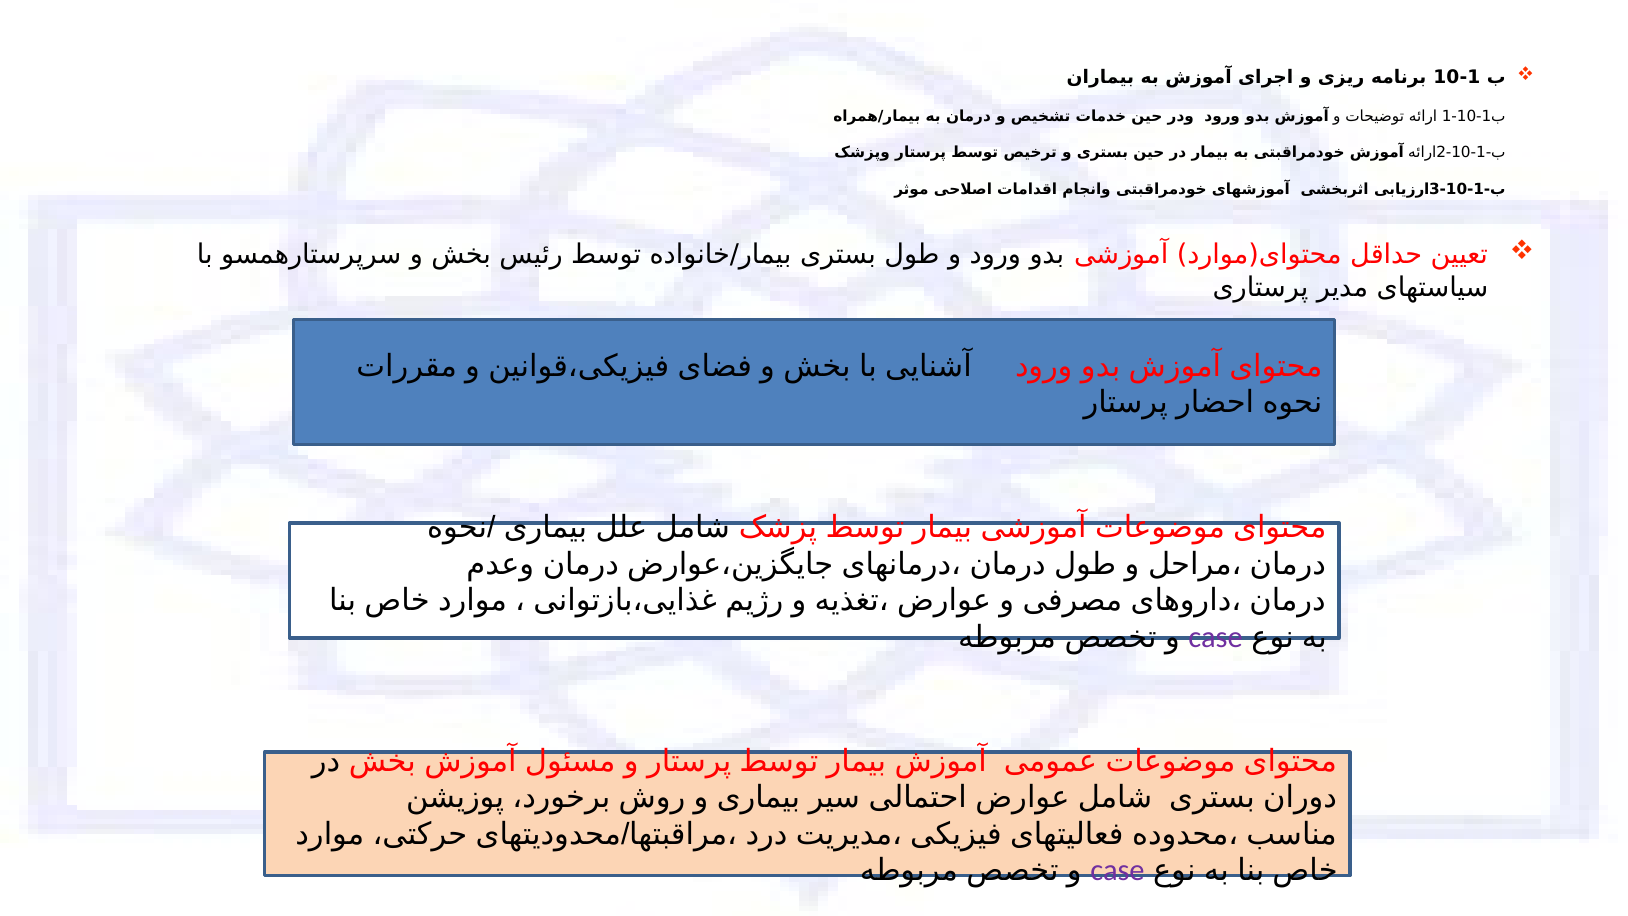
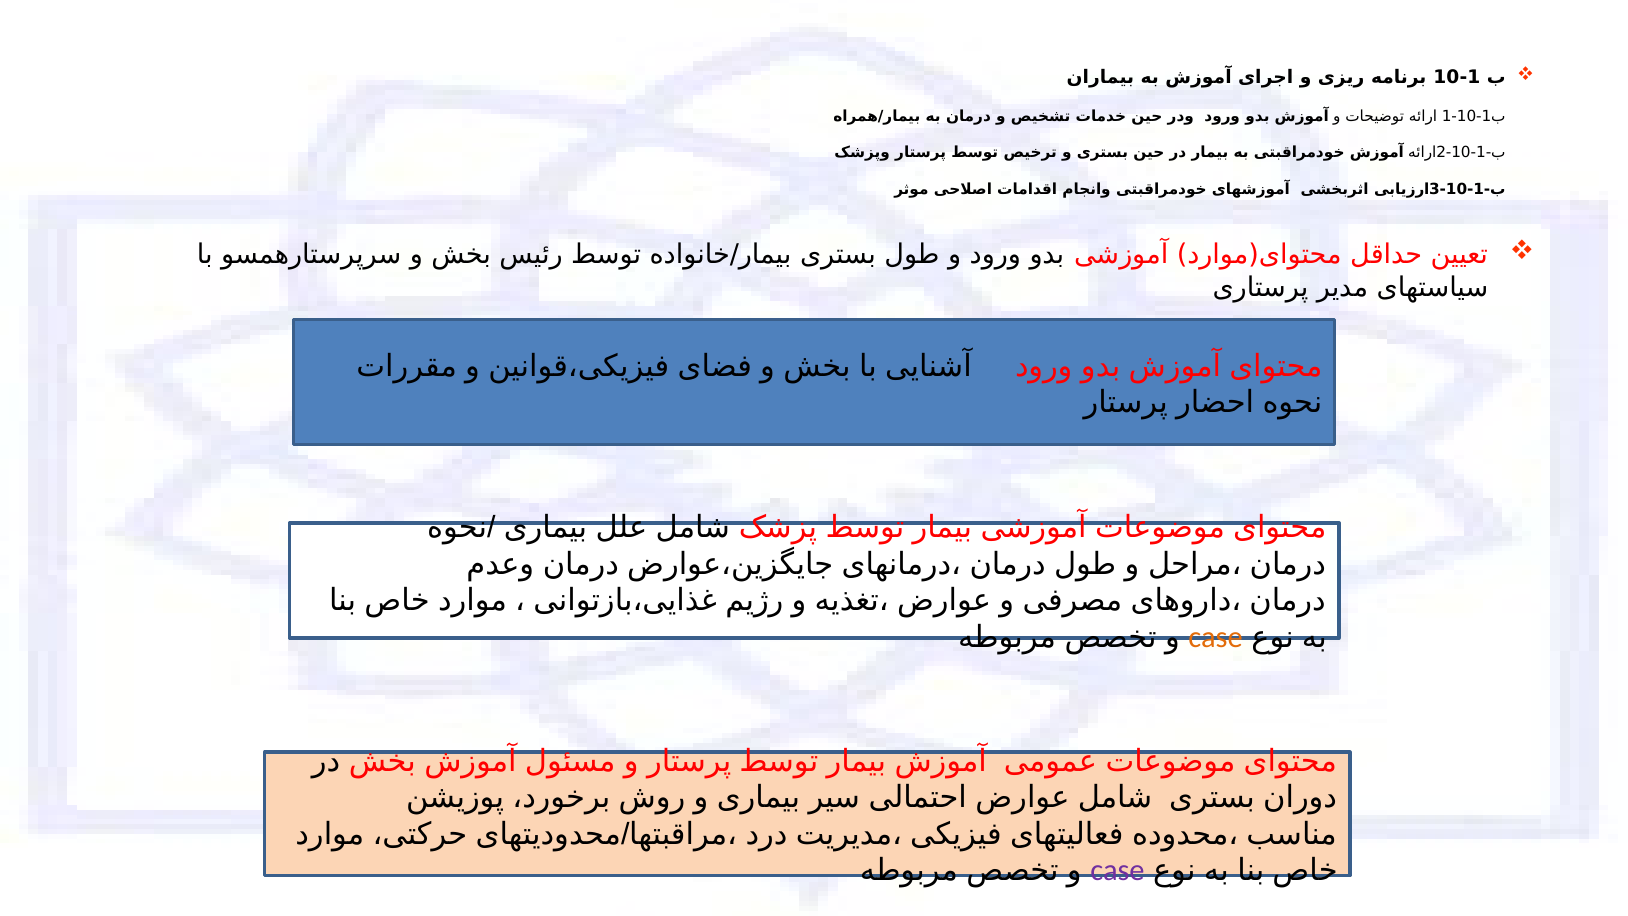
case colour: purple -> orange (1216, 637)
